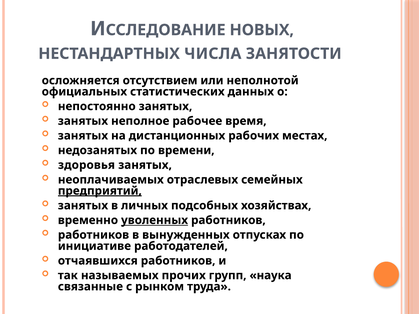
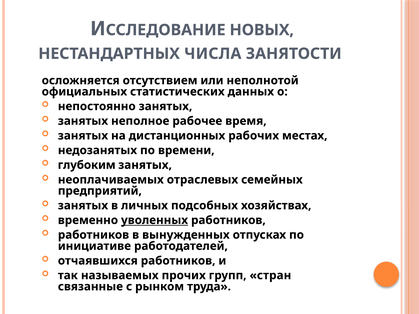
здоровья: здоровья -> глубоким (87, 165)
предприятий underline: present -> none (100, 191)
наука: наука -> стран (270, 276)
